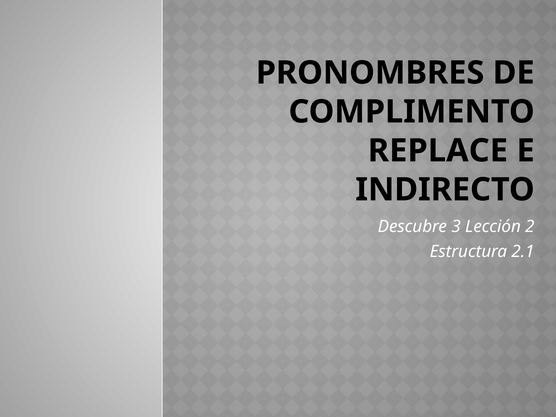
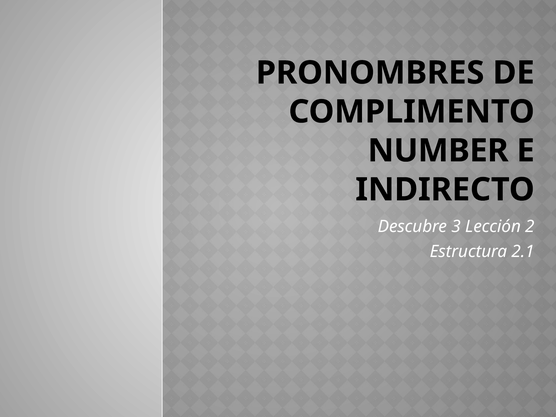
REPLACE: REPLACE -> NUMBER (438, 151)
